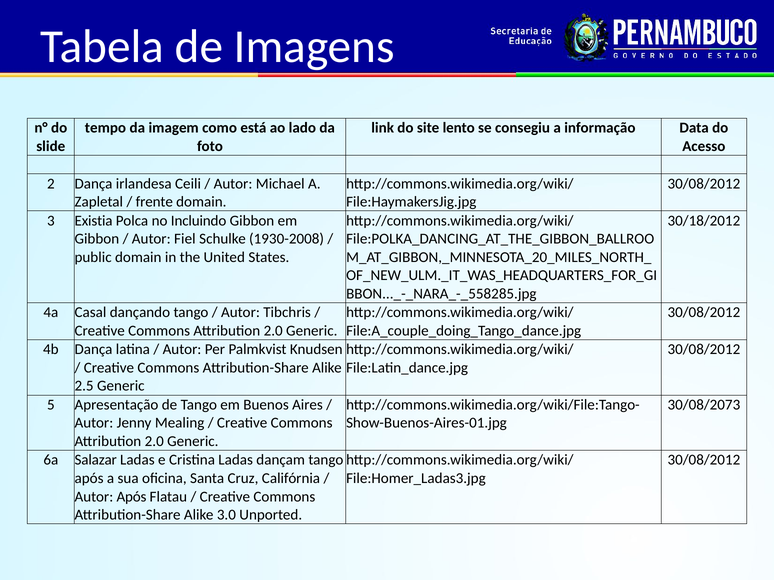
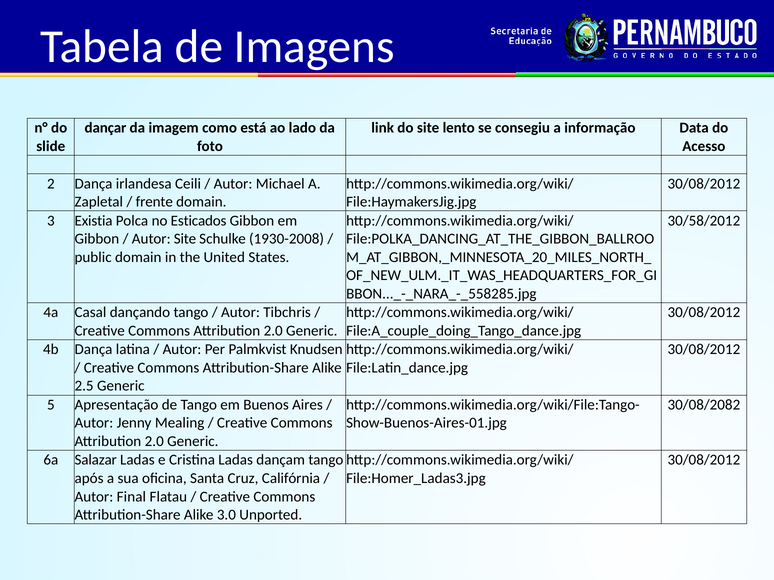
tempo: tempo -> dançar (106, 128)
Incluindo: Incluindo -> Esticados (199, 221)
30/18/2012: 30/18/2012 -> 30/58/2012 (704, 221)
Autor Fiel: Fiel -> Site (185, 239)
30/08/2073: 30/08/2073 -> 30/08/2082 (704, 405)
Autor Após: Após -> Final (131, 497)
